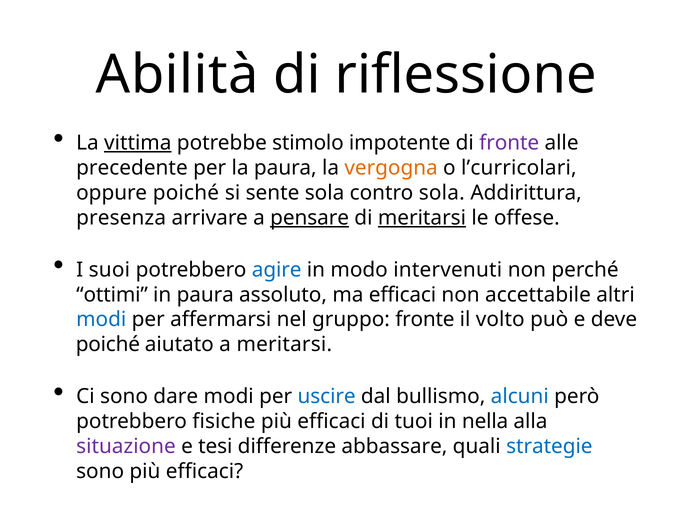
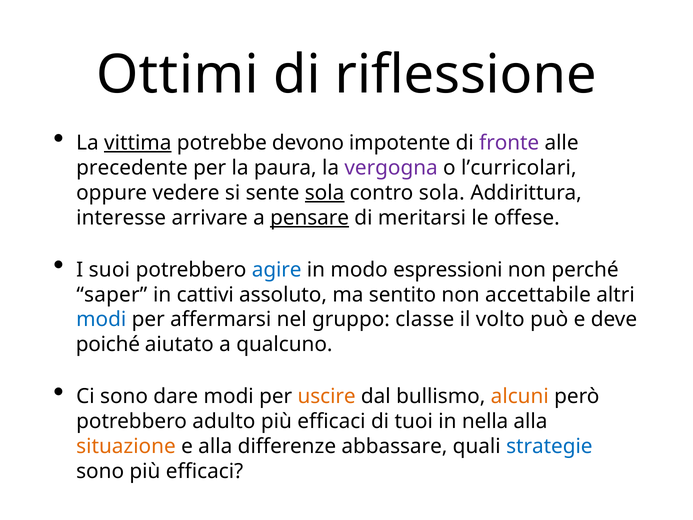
Abilità: Abilità -> Ottimi (177, 75)
stimolo: stimolo -> devono (308, 143)
vergogna colour: orange -> purple (391, 168)
oppure poiché: poiché -> vedere (186, 193)
sola underline: none -> present (325, 193)
presenza: presenza -> interesse (121, 218)
meritarsi underline: present -> none (422, 218)
intervenuti: intervenuti -> espressioni (448, 270)
ottimi: ottimi -> saper (112, 295)
in paura: paura -> cattivi (205, 295)
ma efficaci: efficaci -> sentito (402, 295)
gruppo fronte: fronte -> classe (425, 319)
a meritarsi: meritarsi -> qualcuno (284, 344)
uscire colour: blue -> orange (327, 396)
alcuni colour: blue -> orange (520, 396)
fisiche: fisiche -> adulto (224, 421)
situazione colour: purple -> orange (126, 446)
e tesi: tesi -> alla (215, 446)
